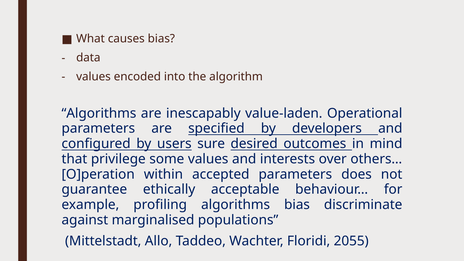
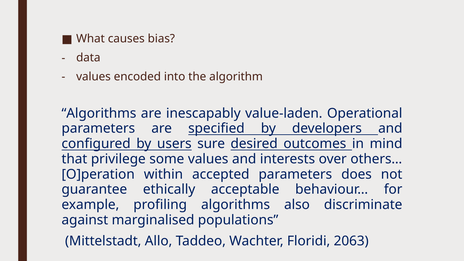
algorithms bias: bias -> also (297, 205)
2055: 2055 -> 2063 (351, 241)
